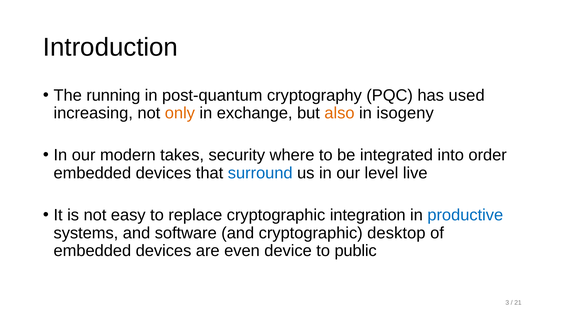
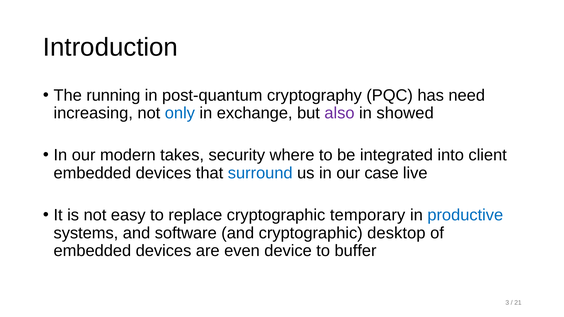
used: used -> need (467, 95)
only colour: orange -> blue (180, 113)
also colour: orange -> purple (339, 113)
isogeny: isogeny -> showed (405, 113)
order: order -> client (488, 155)
level: level -> case (382, 173)
integration: integration -> temporary (368, 215)
public: public -> buffer (356, 251)
